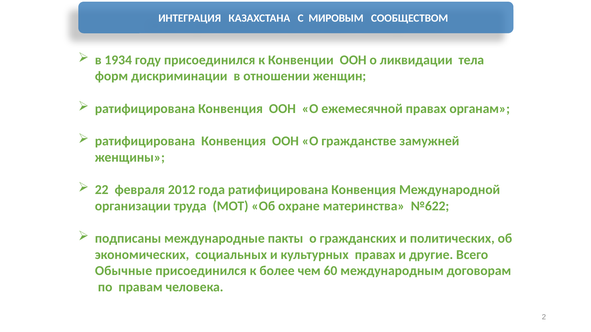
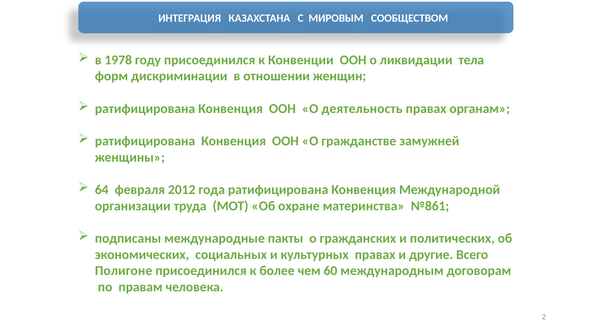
1934: 1934 -> 1978 (118, 60)
ежемесячной: ежемесячной -> деятельность (362, 109)
22: 22 -> 64 (102, 190)
№622: №622 -> №861 (430, 206)
Обычные: Обычные -> Полигоне (124, 271)
